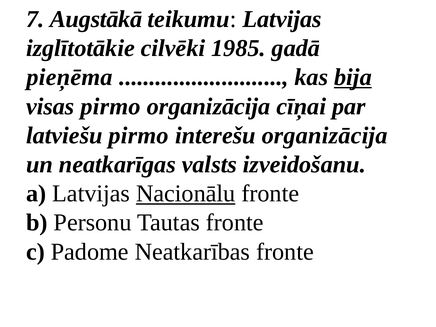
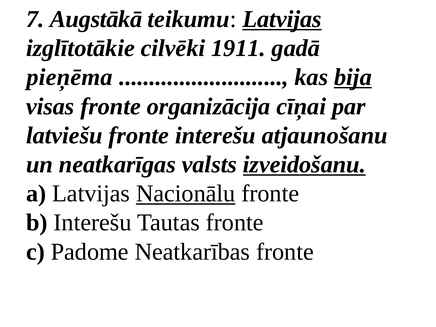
Latvijas underline: none -> present (282, 19)
1985: 1985 -> 1911 (238, 48)
visas pirmo: pirmo -> fronte (111, 106)
latviešu pirmo: pirmo -> fronte (139, 135)
interešu organizācija: organizācija -> atjaunošanu (325, 135)
izveidošanu underline: none -> present (304, 165)
b Personu: Personu -> Interešu (93, 223)
